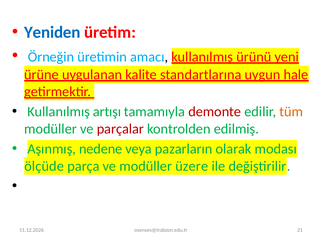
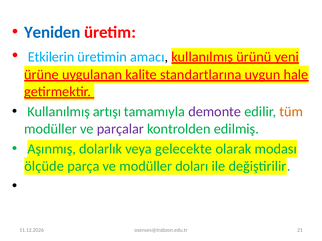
Örneğin: Örneğin -> Etkilerin (51, 57)
demonte colour: red -> purple (215, 112)
parçalar colour: red -> purple (120, 129)
nedene: nedene -> dolarlık (101, 149)
pazarların: pazarların -> gelecekte (184, 149)
üzere: üzere -> doları (192, 166)
